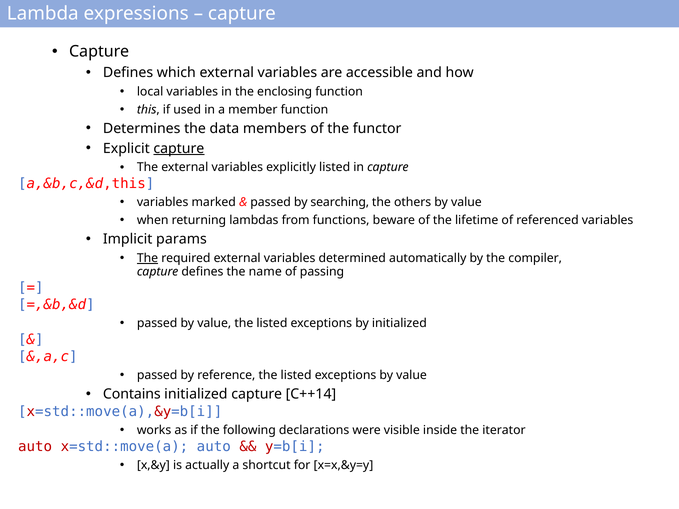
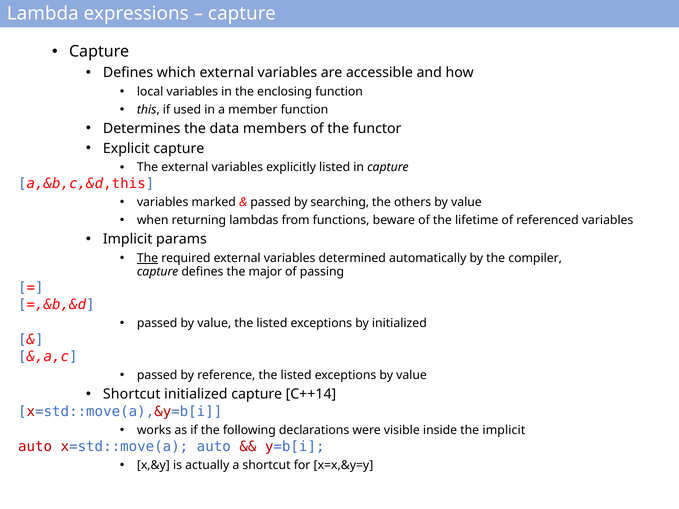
capture underline: present -> none (179, 149)
name: name -> major (265, 272)
Contains: Contains -> Shortcut (132, 394)
the iterator: iterator -> implicit (504, 430)
